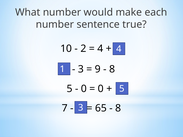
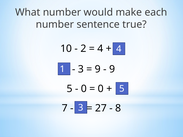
8: 8 -> 9 (112, 69)
65: 65 -> 27 (101, 108)
